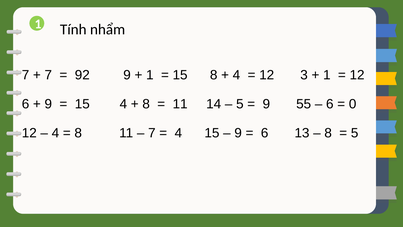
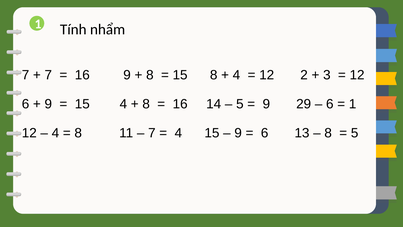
92: 92 -> 16 (82, 75)
1: 1 -> 8 (150, 75)
3: 3 -> 2 (304, 75)
1: 1 -> 3 (327, 75)
11: 11 -> 16 (180, 104)
55: 55 -> 29 (304, 104)
0: 0 -> 1 (353, 104)
